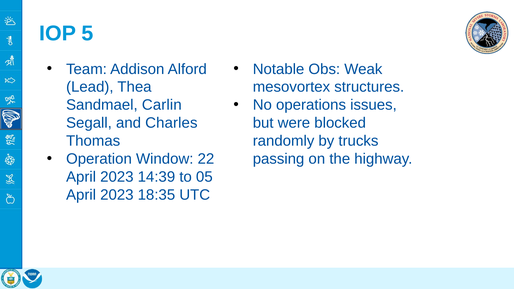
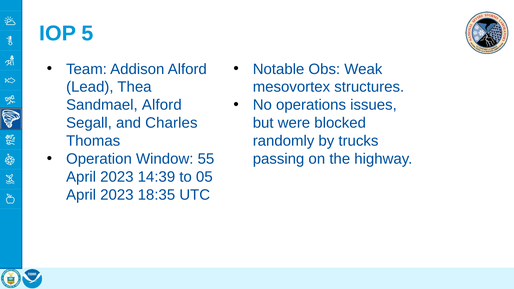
Sandmael Carlin: Carlin -> Alford (162, 105)
22: 22 -> 55 (206, 159)
